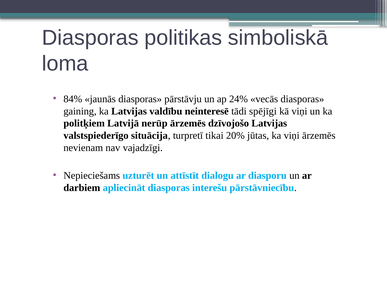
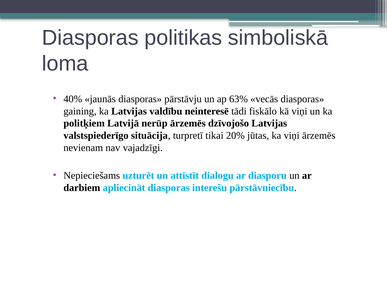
84%: 84% -> 40% (73, 99)
24%: 24% -> 63% (238, 99)
spējīgi: spējīgi -> fiskālo (263, 111)
